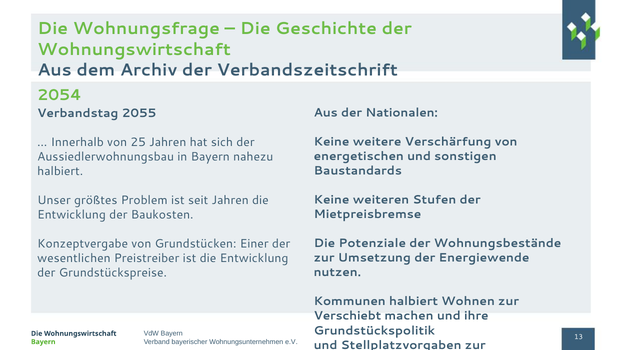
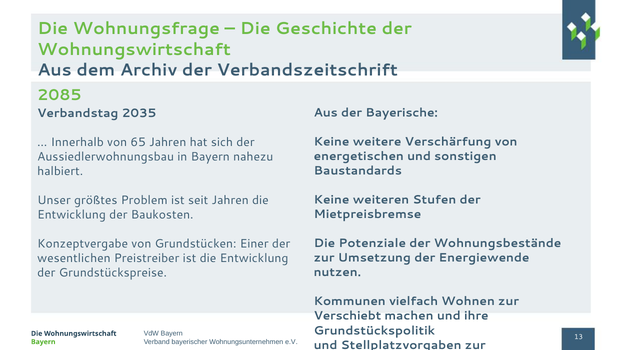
2054: 2054 -> 2085 (59, 95)
Nationalen: Nationalen -> Bayerische (402, 113)
2055: 2055 -> 2035 (139, 113)
25: 25 -> 65 (138, 142)
Kommunen halbiert: halbiert -> vielfach (414, 301)
